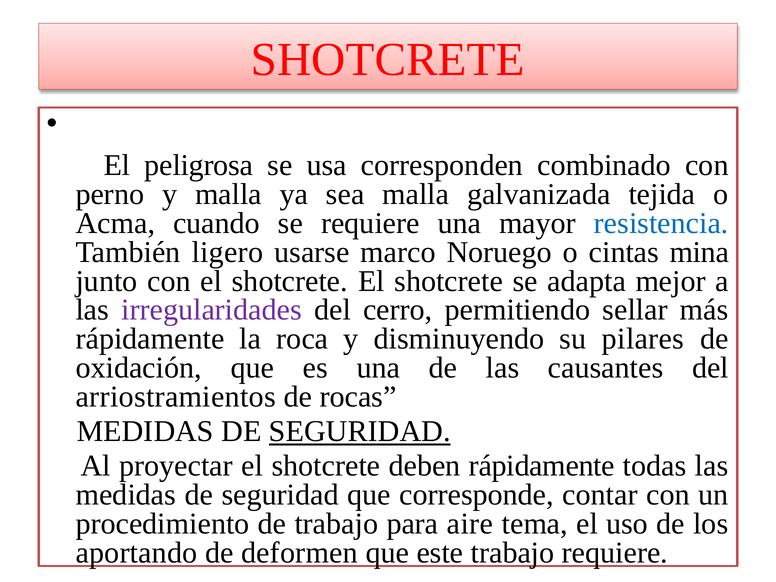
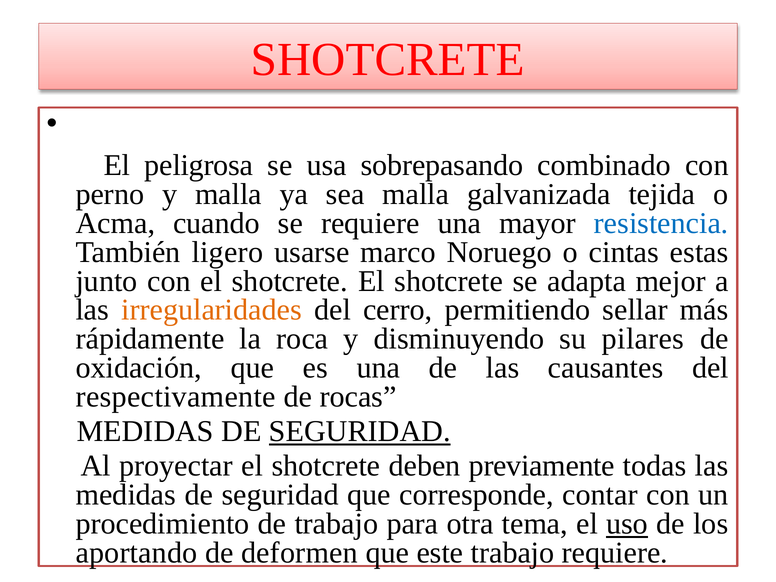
corresponden: corresponden -> sobrepasando (442, 165)
mina: mina -> estas (699, 252)
irregularidades colour: purple -> orange (212, 310)
arriostramientos: arriostramientos -> respectivamente (176, 397)
deben rápidamente: rápidamente -> previamente (542, 466)
aire: aire -> otra (470, 524)
uso underline: none -> present (627, 524)
